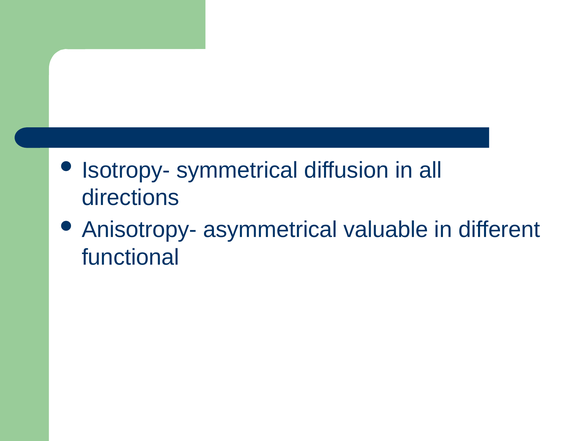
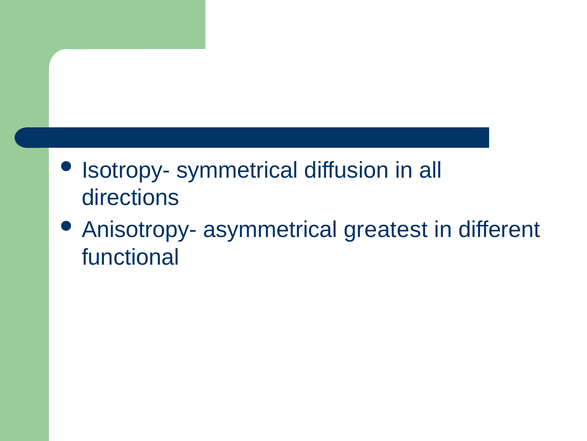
valuable: valuable -> greatest (386, 229)
